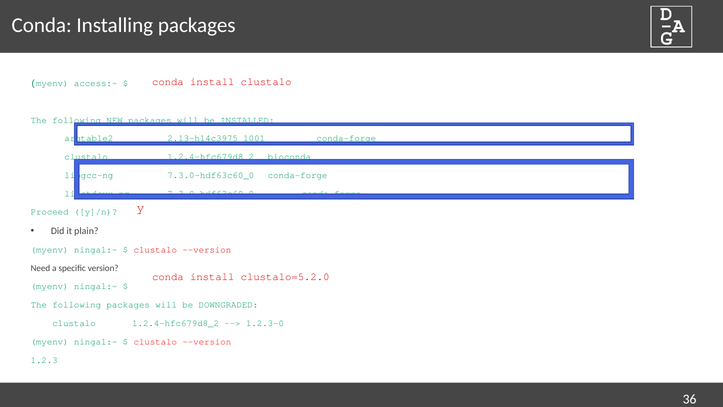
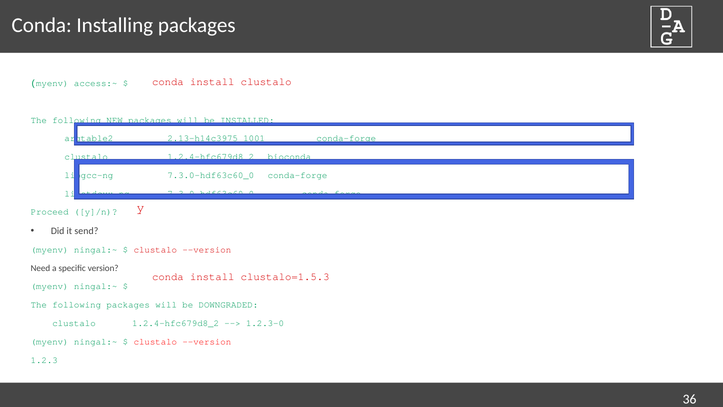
plain: plain -> send (86, 231)
clustalo=5.2.0: clustalo=5.2.0 -> clustalo=1.5.3 (285, 277)
